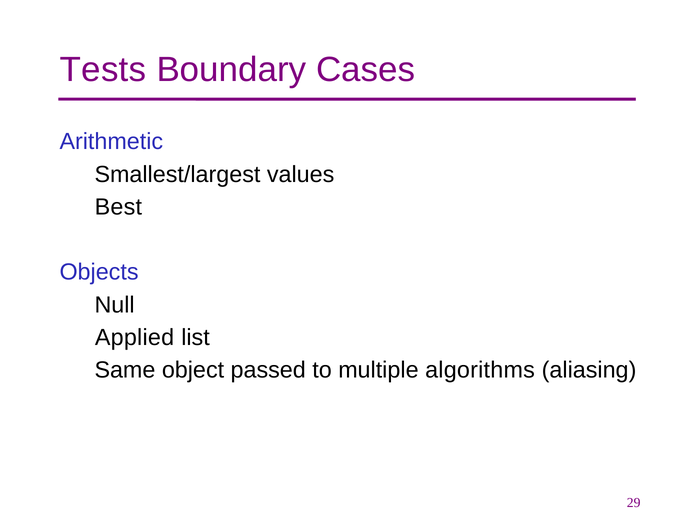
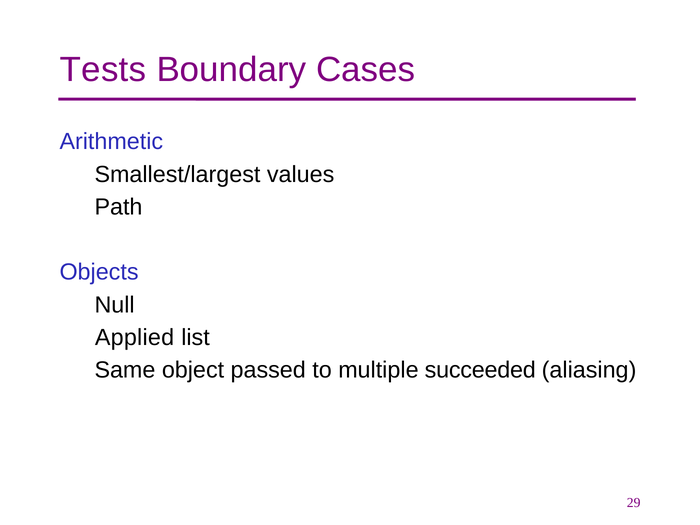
Best: Best -> Path (118, 207)
algorithms: algorithms -> succeeded (480, 370)
